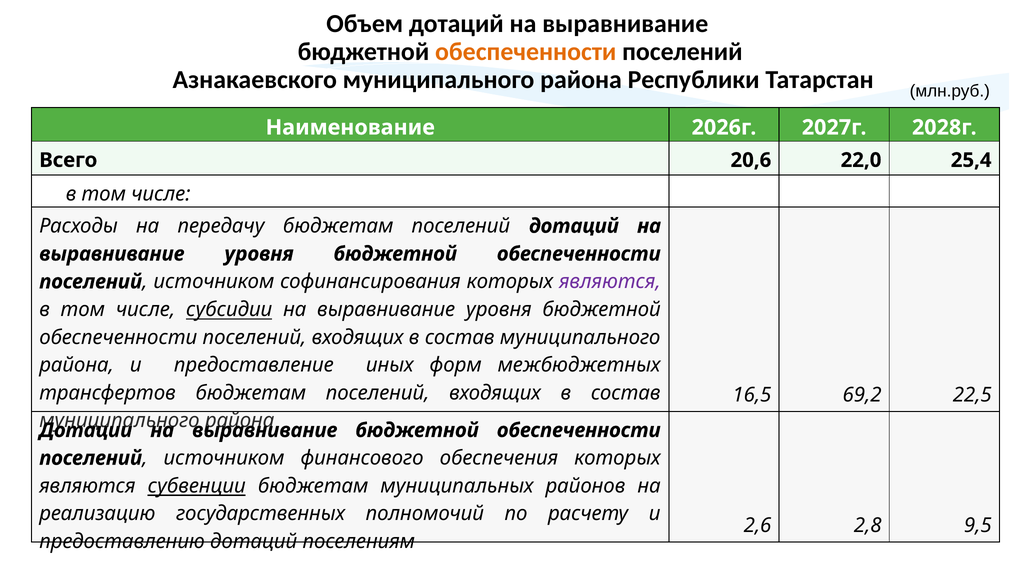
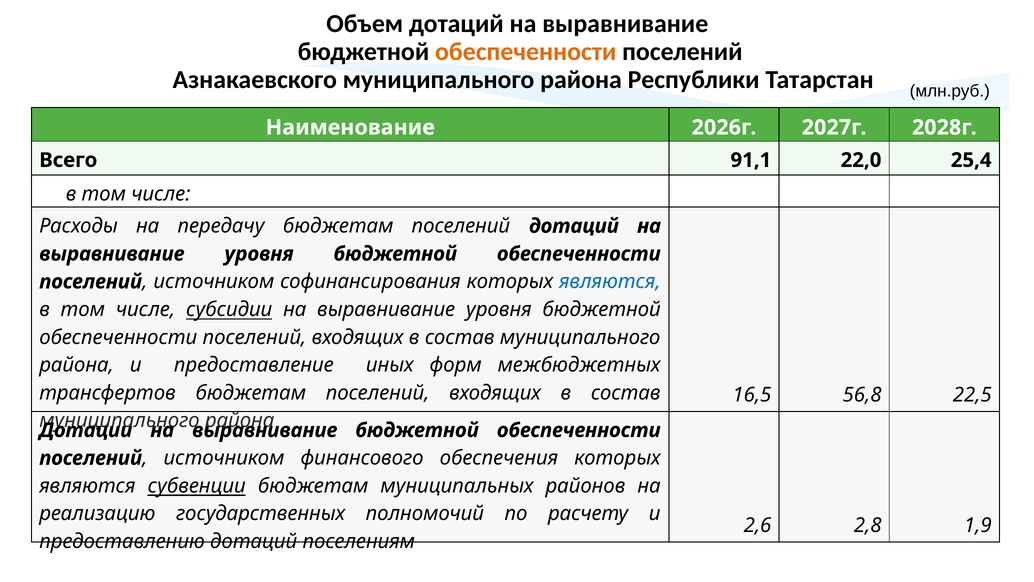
20,6: 20,6 -> 91,1 (751, 160)
являются colour: purple -> blue (610, 281)
69,2: 69,2 -> 56,8 (862, 395)
9,5: 9,5 -> 1,9 (978, 525)
